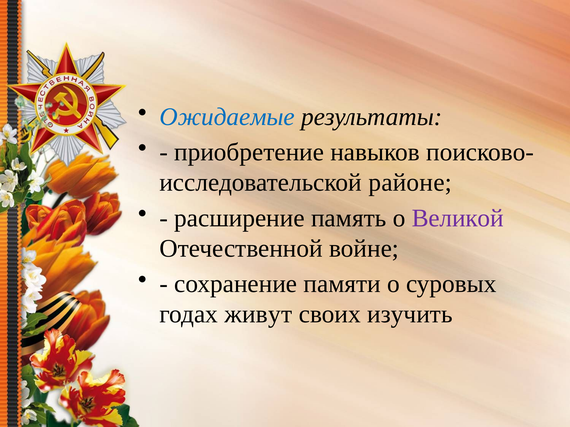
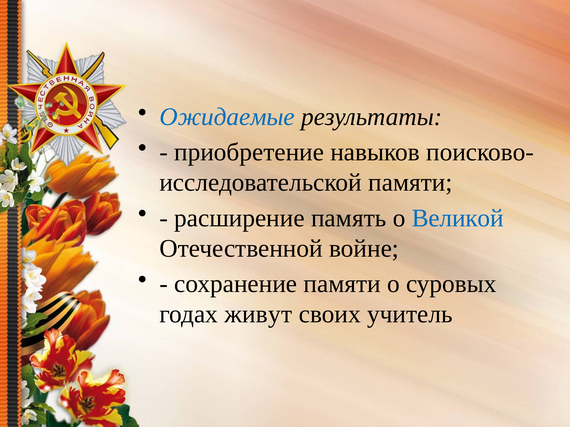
районе: районе -> памяти (410, 183)
Великой colour: purple -> blue (458, 218)
изучить: изучить -> учитель (410, 315)
